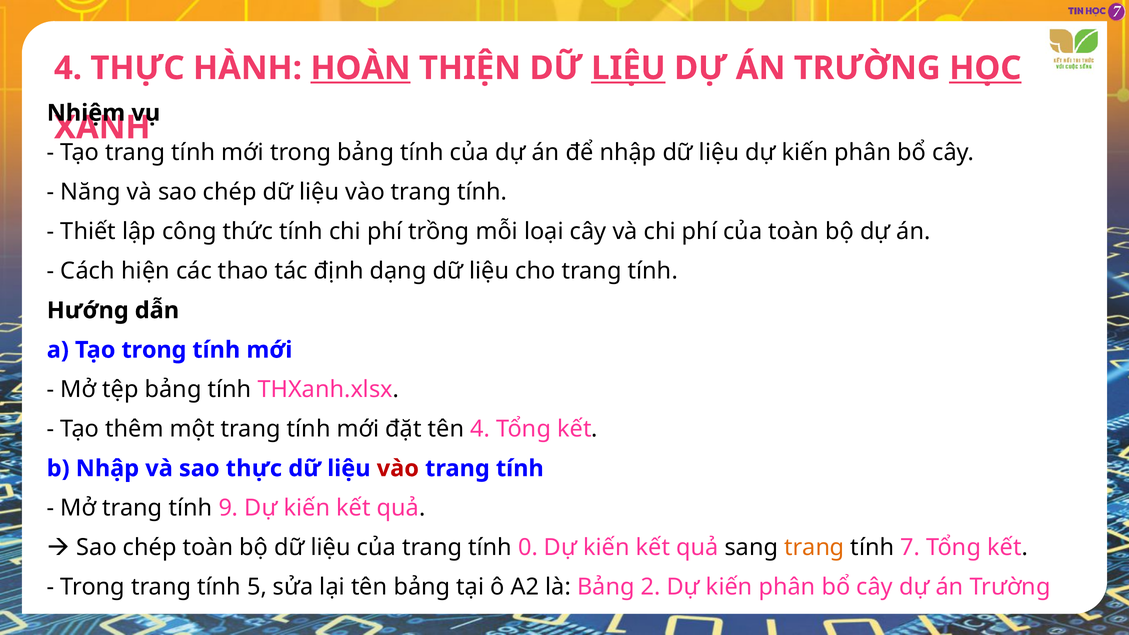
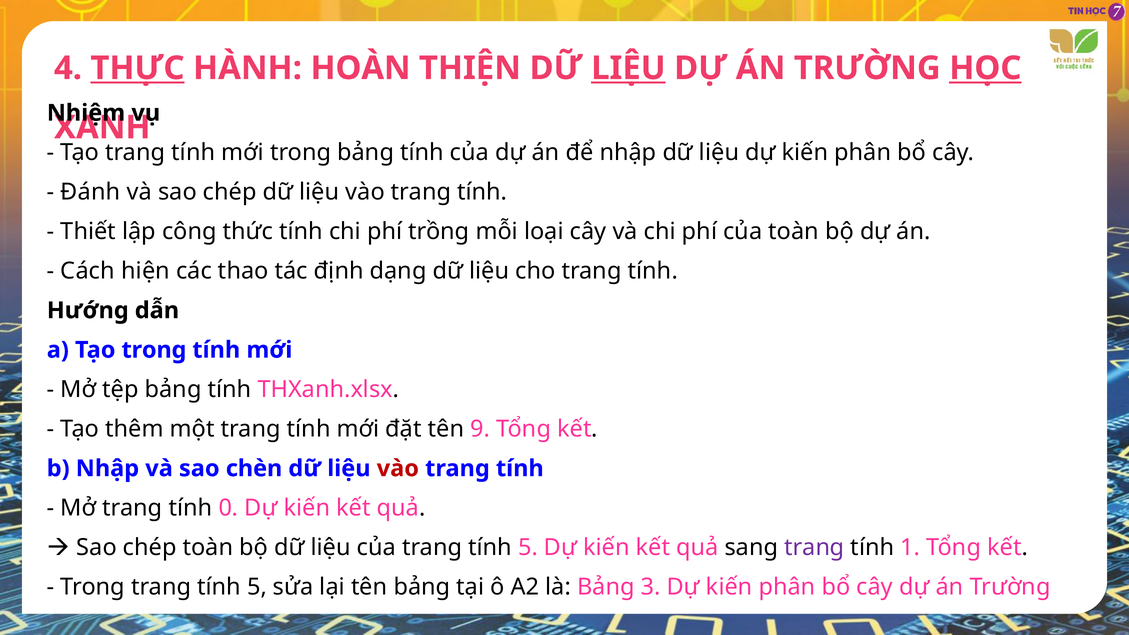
THỰC underline: none -> present (138, 68)
HOÀN underline: present -> none (361, 68)
Năng: Năng -> Đánh (90, 192)
tên 4: 4 -> 9 (480, 429)
sao thực: thực -> chèn (254, 469)
9: 9 -> 0 (228, 508)
của trang tính 0: 0 -> 5 (528, 548)
trang colour: orange -> purple (814, 548)
7: 7 -> 1 (910, 548)
2: 2 -> 3 (651, 587)
